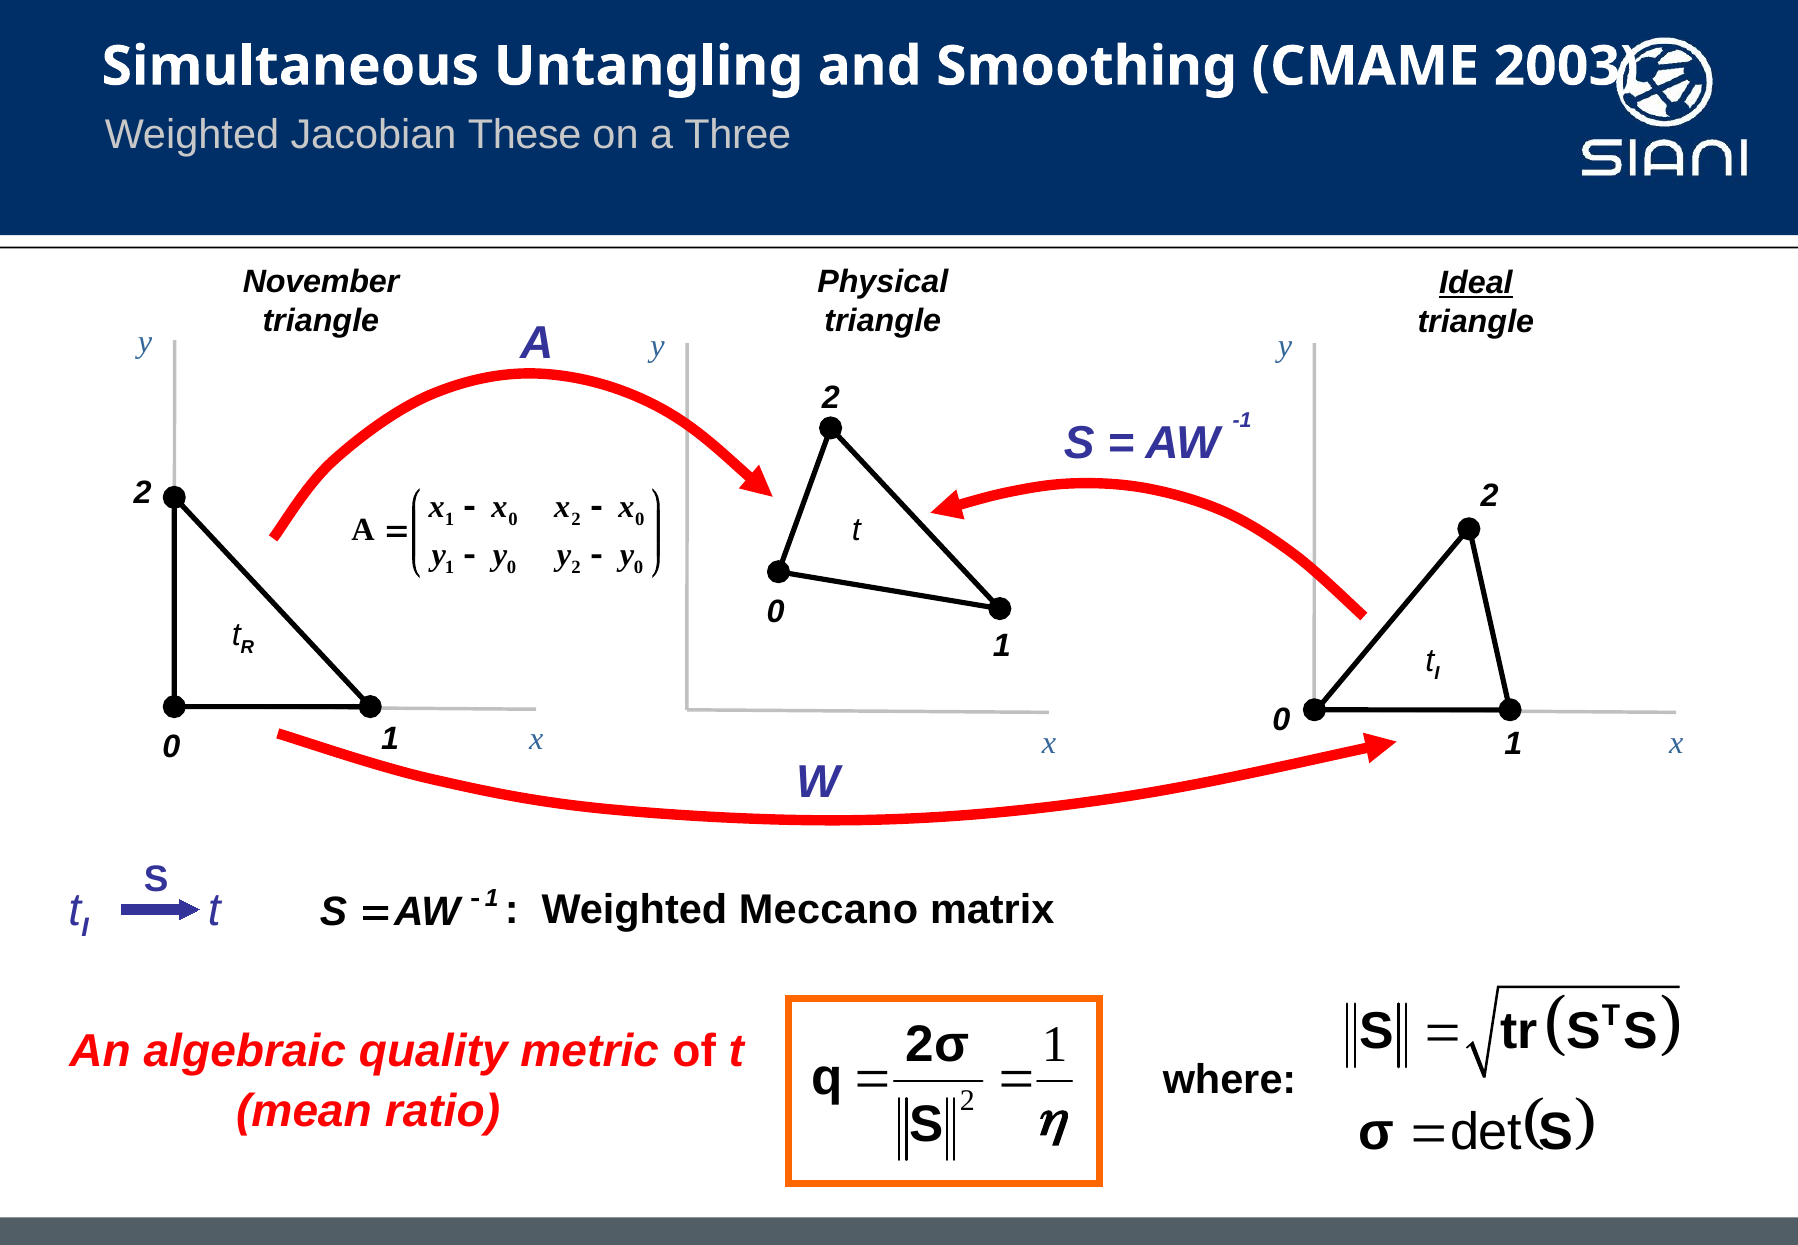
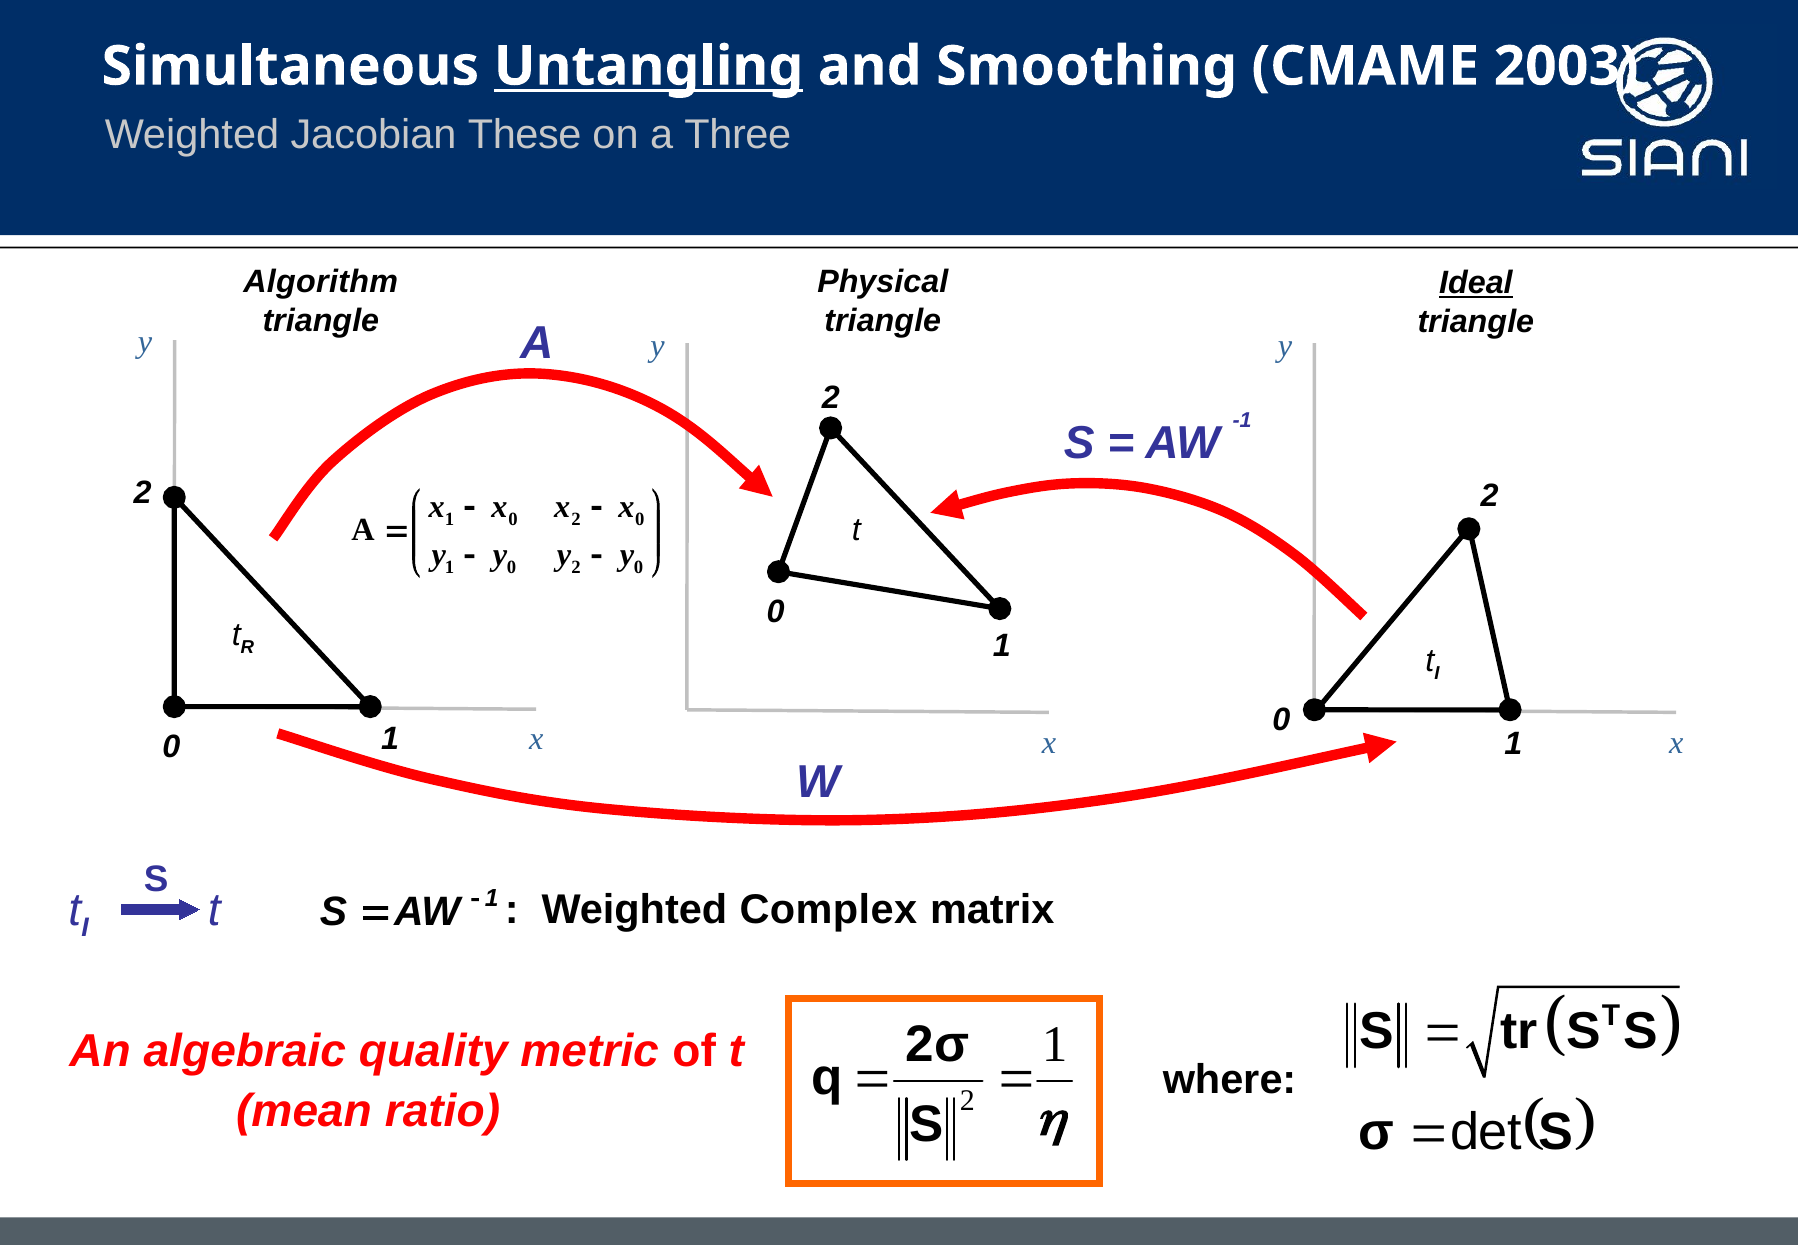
Untangling underline: none -> present (649, 66)
November: November -> Algorithm (321, 282)
Meccano: Meccano -> Complex (828, 910)
